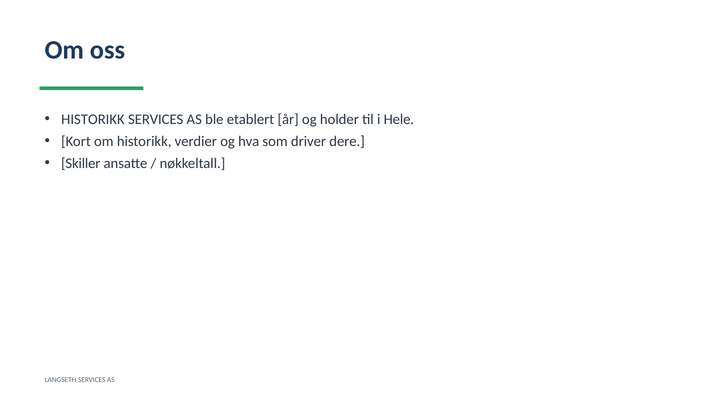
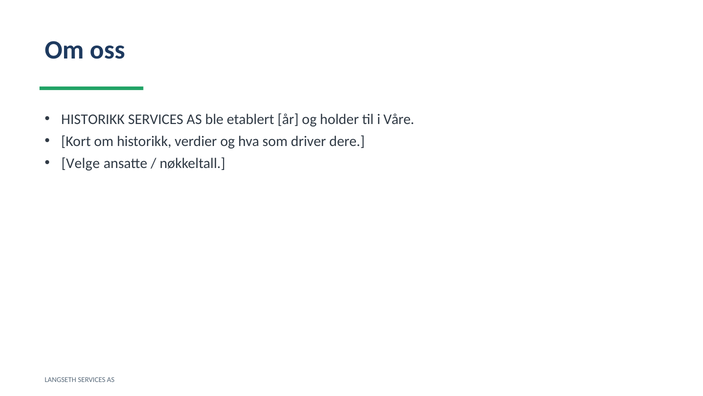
Hele: Hele -> Våre (399, 119)
Skiller: Skiller -> Velge (81, 163)
